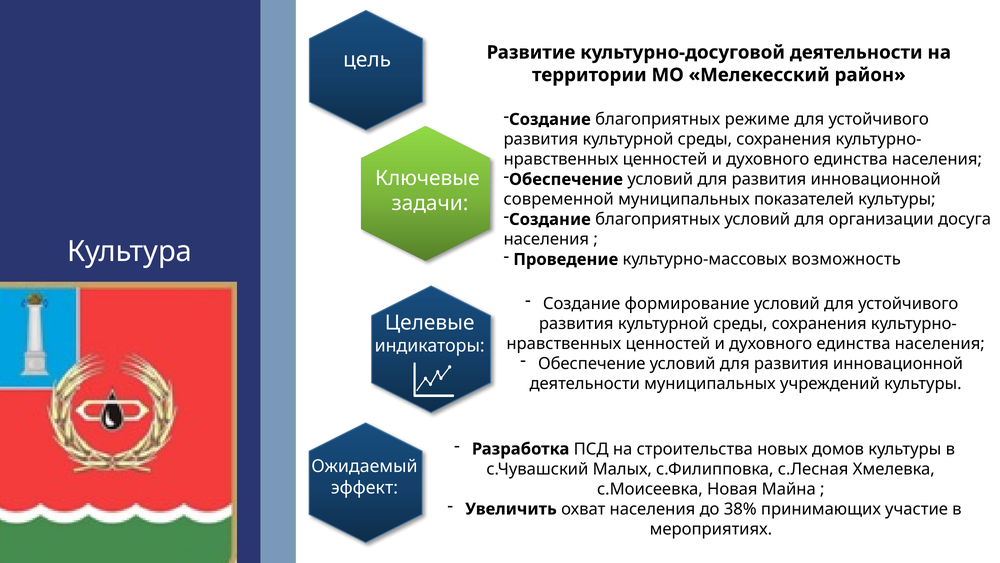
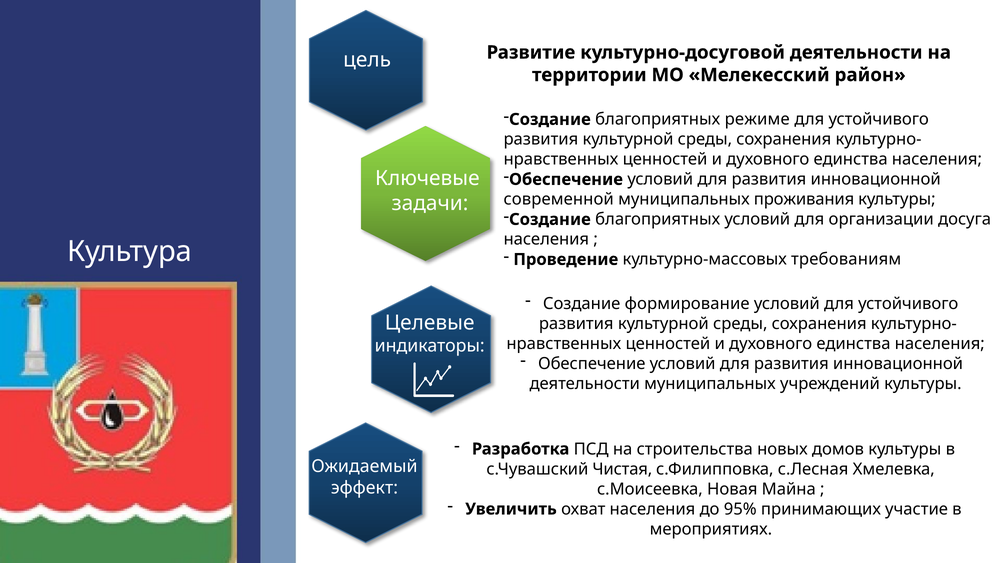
показателей: показателей -> проживания (804, 199)
возможность: возможность -> требованиям (846, 259)
Малых: Малых -> Чистая (622, 469)
38%: 38% -> 95% (740, 509)
